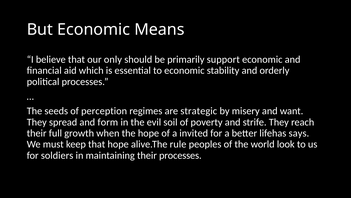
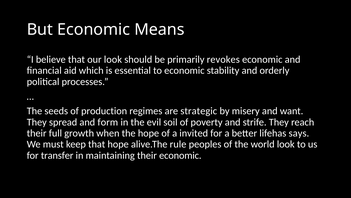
our only: only -> look (113, 59)
support: support -> revokes (223, 59)
perception: perception -> production (104, 111)
soldiers: soldiers -> transfer (57, 155)
their processes: processes -> economic (180, 155)
